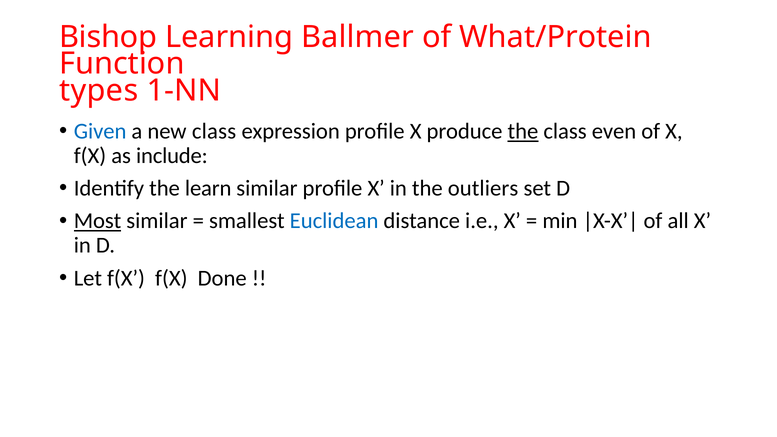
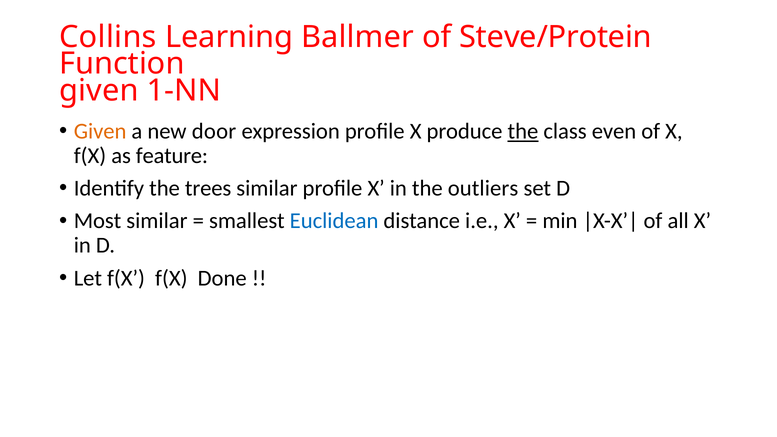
Bishop: Bishop -> Collins (108, 37)
What/Protein: What/Protein -> Steve/Protein (556, 37)
types: types -> given (99, 90)
Given colour: blue -> orange (100, 131)
new class: class -> door (214, 131)
include: include -> feature (172, 156)
learn: learn -> trees (208, 188)
Most underline: present -> none (98, 221)
